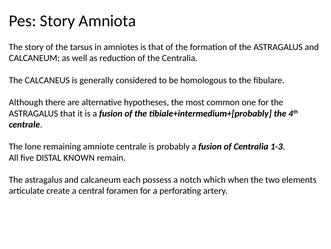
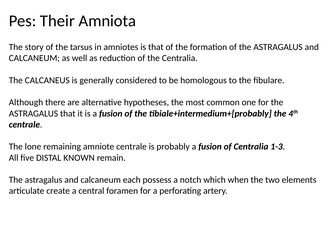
Pes Story: Story -> Their (57, 21)
